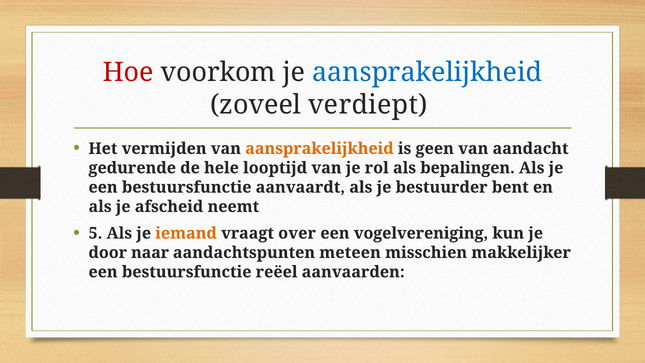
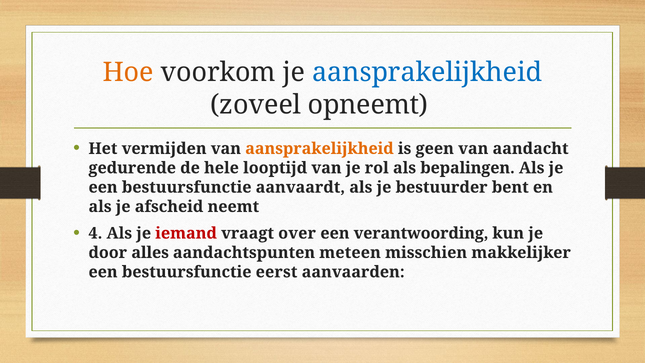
Hoe colour: red -> orange (128, 72)
verdiept: verdiept -> opneemt (368, 105)
5: 5 -> 4 (95, 233)
iemand colour: orange -> red (186, 233)
vogelvereniging: vogelvereniging -> verantwoording (421, 233)
naar: naar -> alles (150, 253)
reëel: reëel -> eerst (277, 272)
